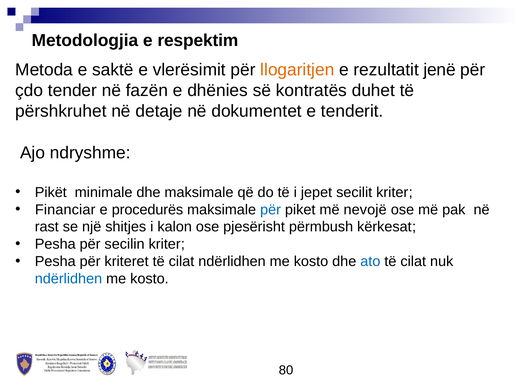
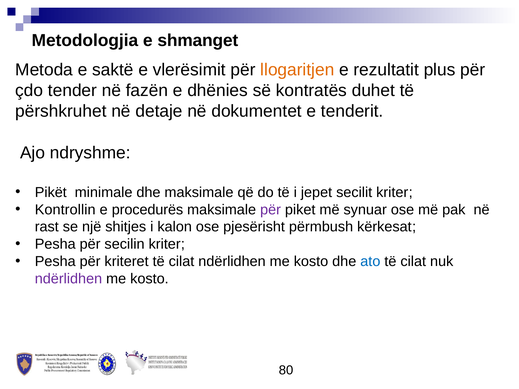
respektim: respektim -> shmanget (198, 40)
jenë: jenë -> plus (440, 70)
Financiar: Financiar -> Kontrollin (65, 210)
për colour: blue -> purple (271, 210)
nevojë: nevojë -> synuar (365, 210)
ndërlidhen colour: blue -> purple (68, 279)
